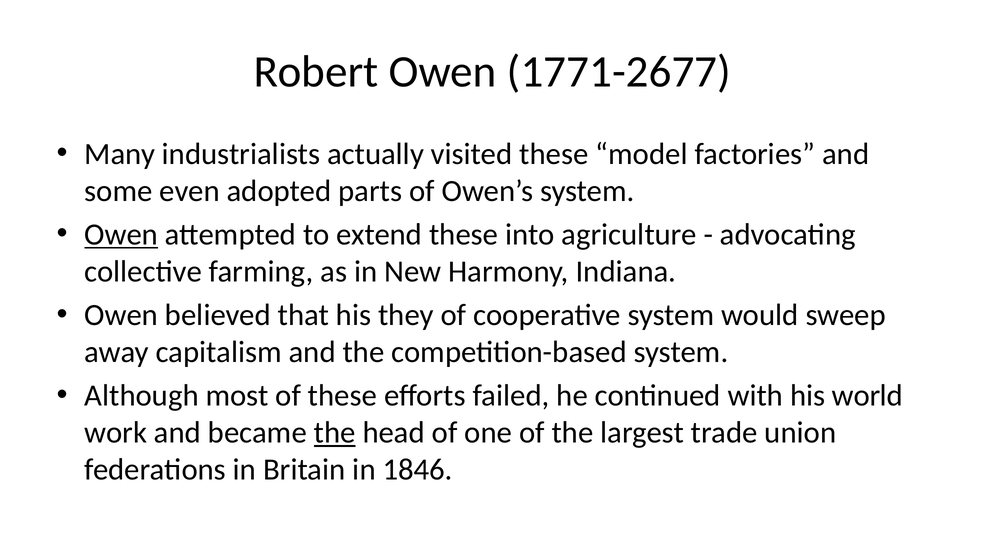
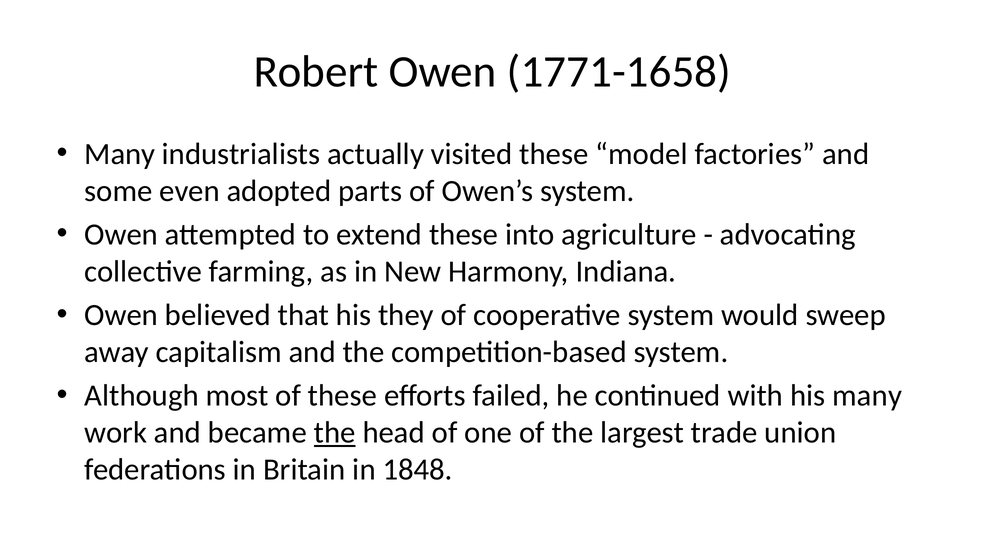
1771-2677: 1771-2677 -> 1771-1658 (619, 72)
Owen underline: present -> none (121, 234)
his world: world -> many (867, 395)
1846: 1846 -> 1848 (418, 469)
